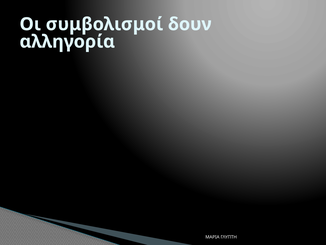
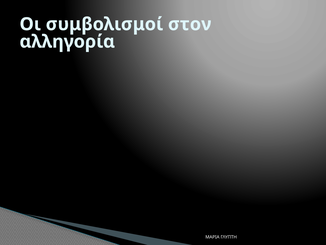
δουν: δουν -> στον (190, 24)
